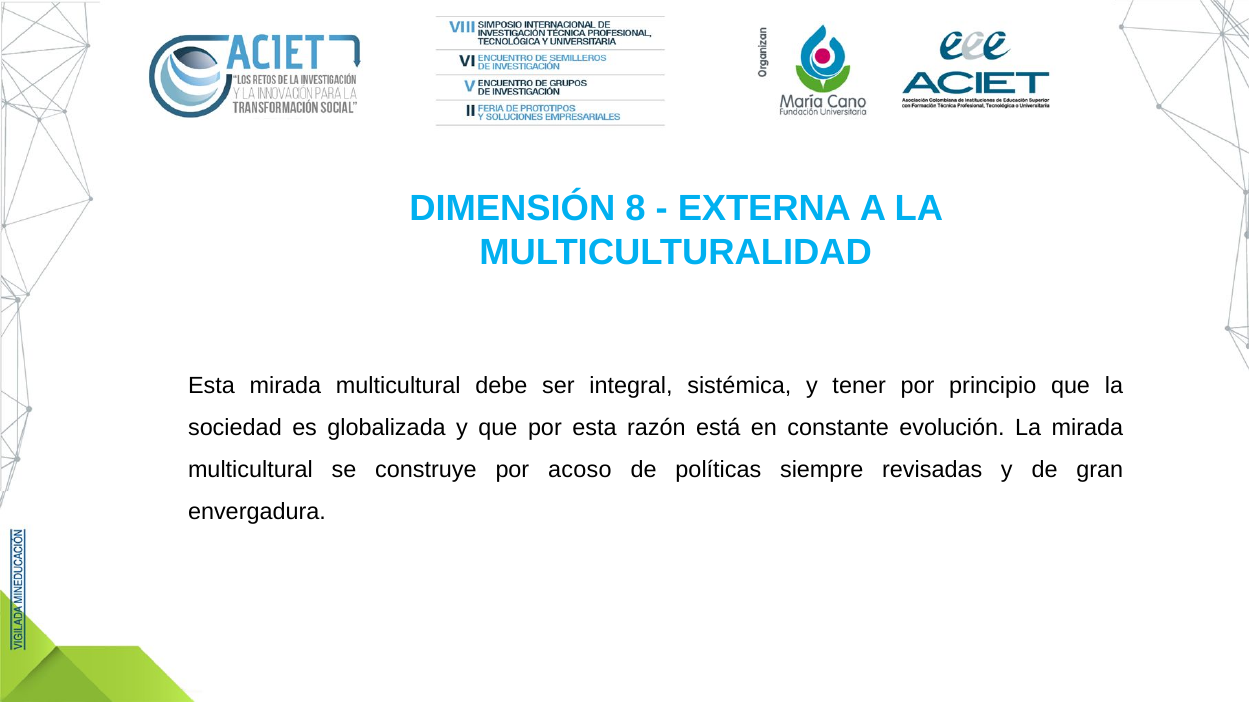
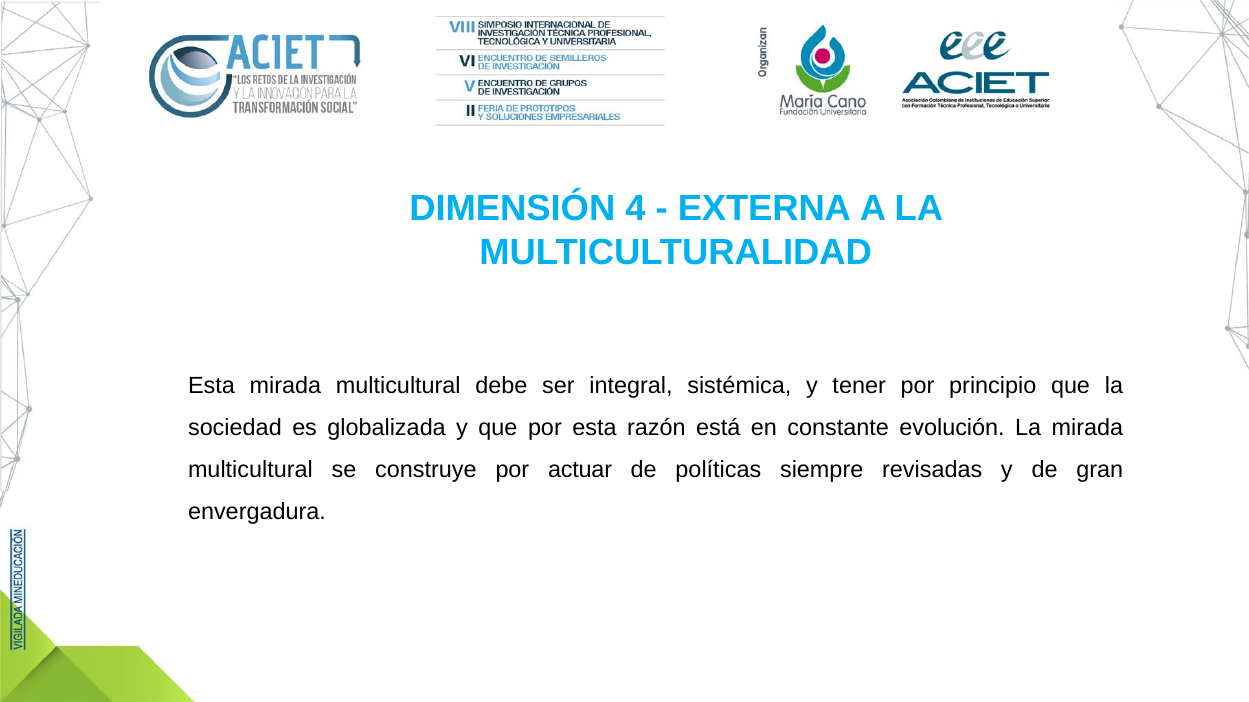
8: 8 -> 4 (636, 209)
acoso: acoso -> actuar (580, 470)
